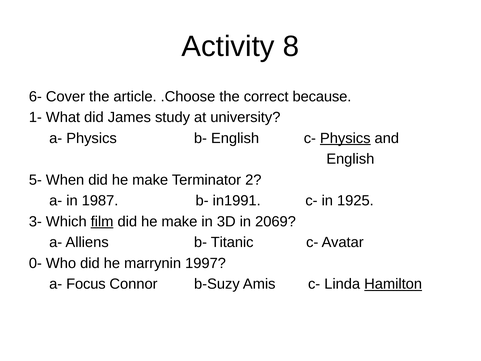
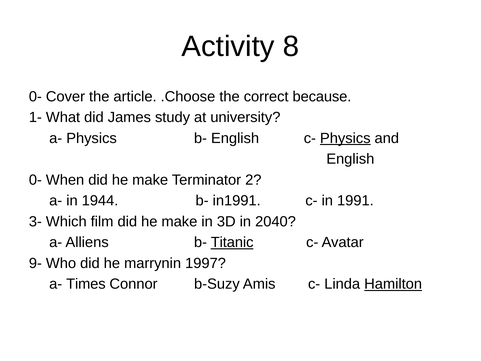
6-: 6- -> 0- (35, 96)
5-: 5- -> 0- (35, 180)
1987: 1987 -> 1944 (100, 201)
1925: 1925 -> 1991 (355, 201)
film underline: present -> none (102, 221)
2069: 2069 -> 2040 (276, 221)
Titanic underline: none -> present (232, 242)
0-: 0- -> 9- (35, 263)
Focus: Focus -> Times (86, 284)
